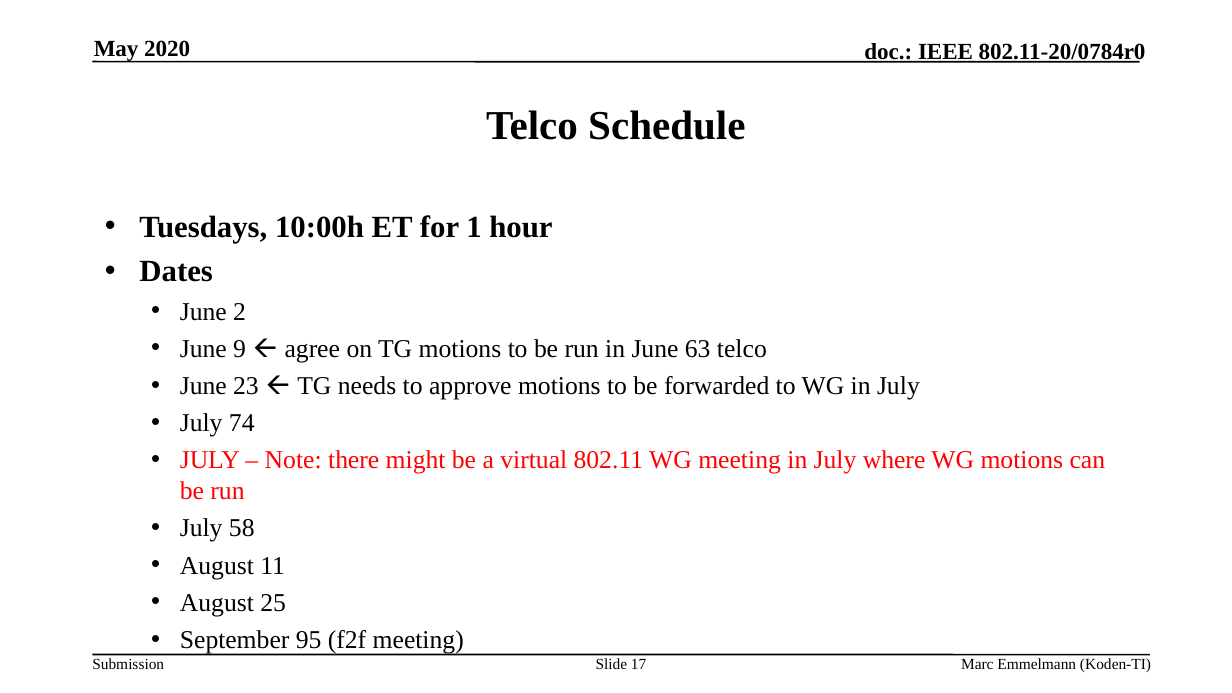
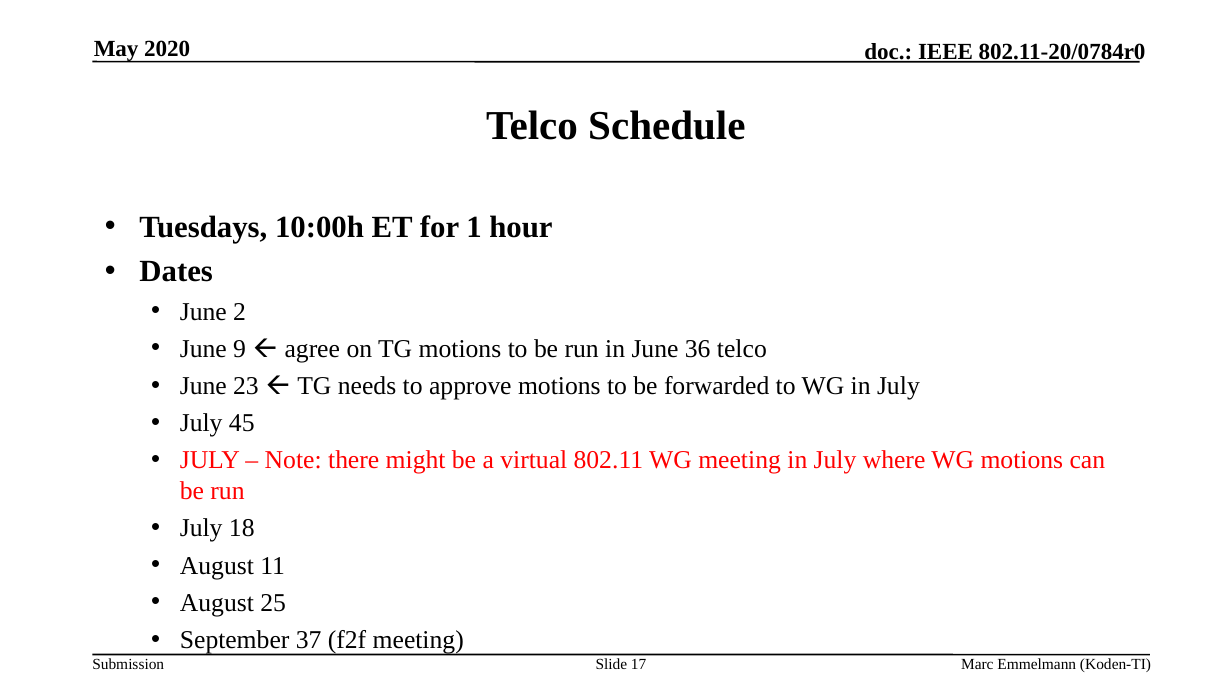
63: 63 -> 36 (698, 349)
74: 74 -> 45 (242, 423)
58: 58 -> 18 (242, 528)
95: 95 -> 37 (309, 640)
